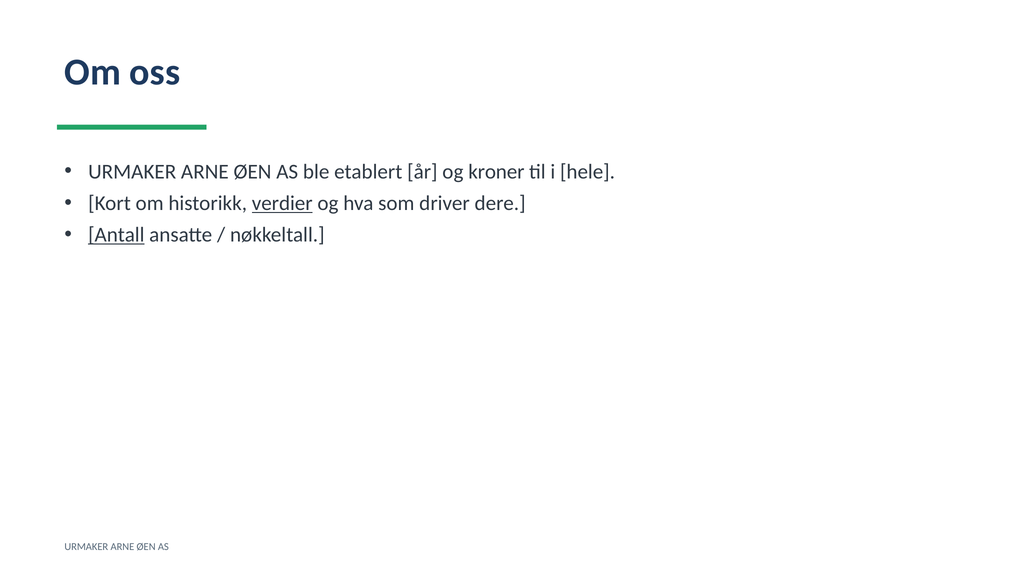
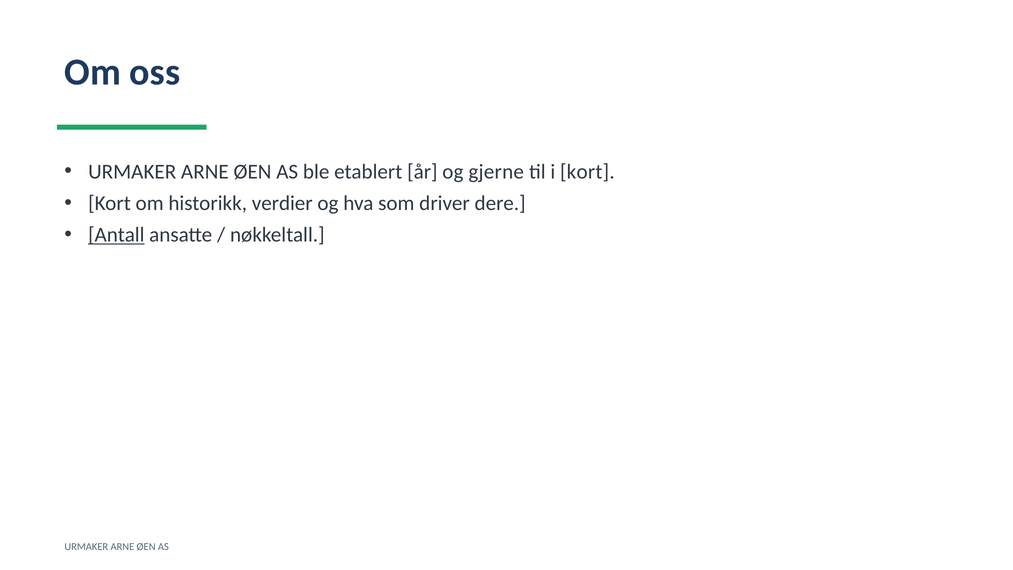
kroner: kroner -> gjerne (496, 172)
i hele: hele -> kort (587, 172)
verdier underline: present -> none (282, 203)
